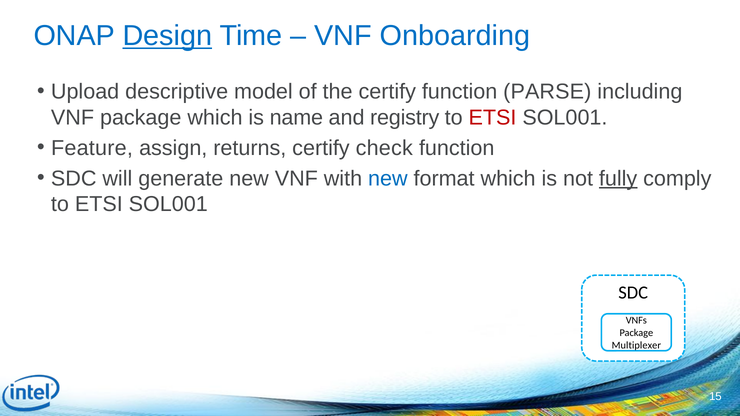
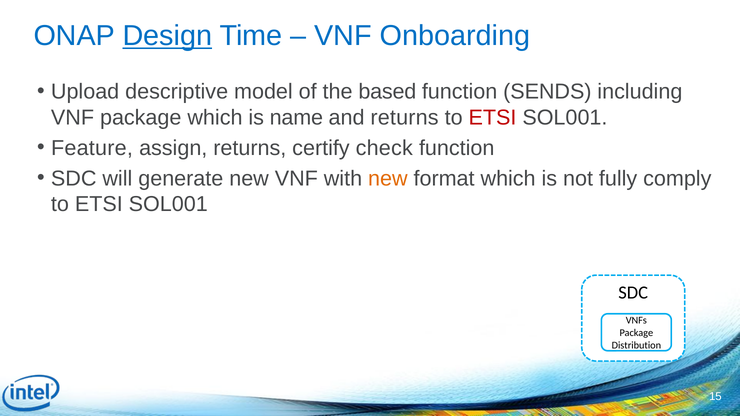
the certify: certify -> based (387, 92)
PARSE: PARSE -> SENDS (547, 92)
and registry: registry -> returns (405, 118)
new colour: blue -> orange (388, 179)
fully underline: present -> none (618, 179)
Multiplexer: Multiplexer -> Distribution (636, 345)
